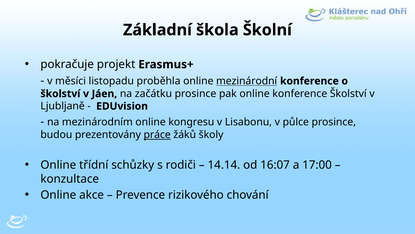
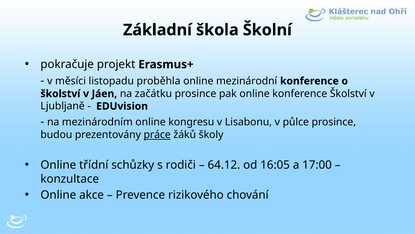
mezinárodní underline: present -> none (247, 81)
14.14: 14.14 -> 64.12 (224, 165)
16:07: 16:07 -> 16:05 (275, 165)
